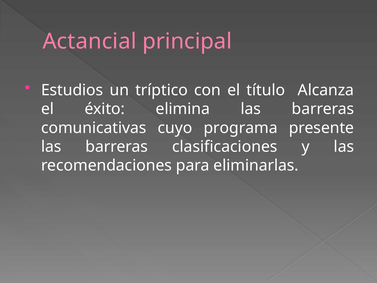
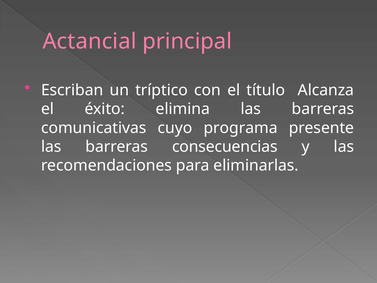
Estudios: Estudios -> Escriban (72, 90)
clasificaciones: clasificaciones -> consecuencias (225, 147)
